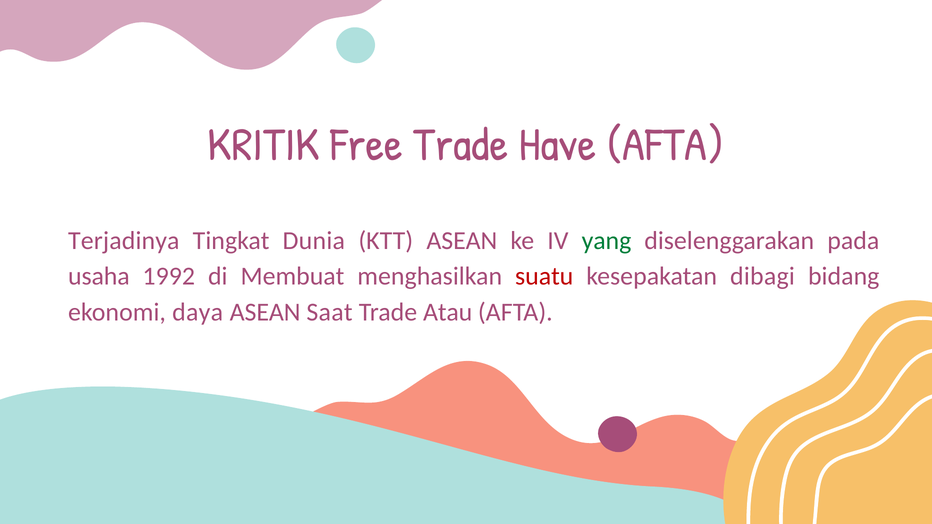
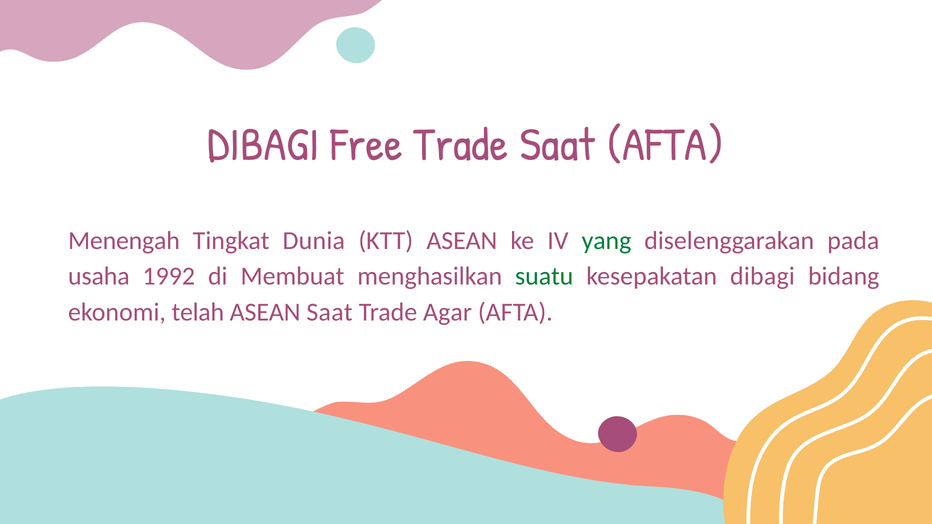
KRITIK: KRITIK -> DIBAGI (264, 145)
Trade Have: Have -> Saat (557, 145)
Terjadinya: Terjadinya -> Menengah (124, 241)
suatu colour: red -> green (544, 276)
daya: daya -> telah (198, 312)
Atau: Atau -> Agar (448, 312)
